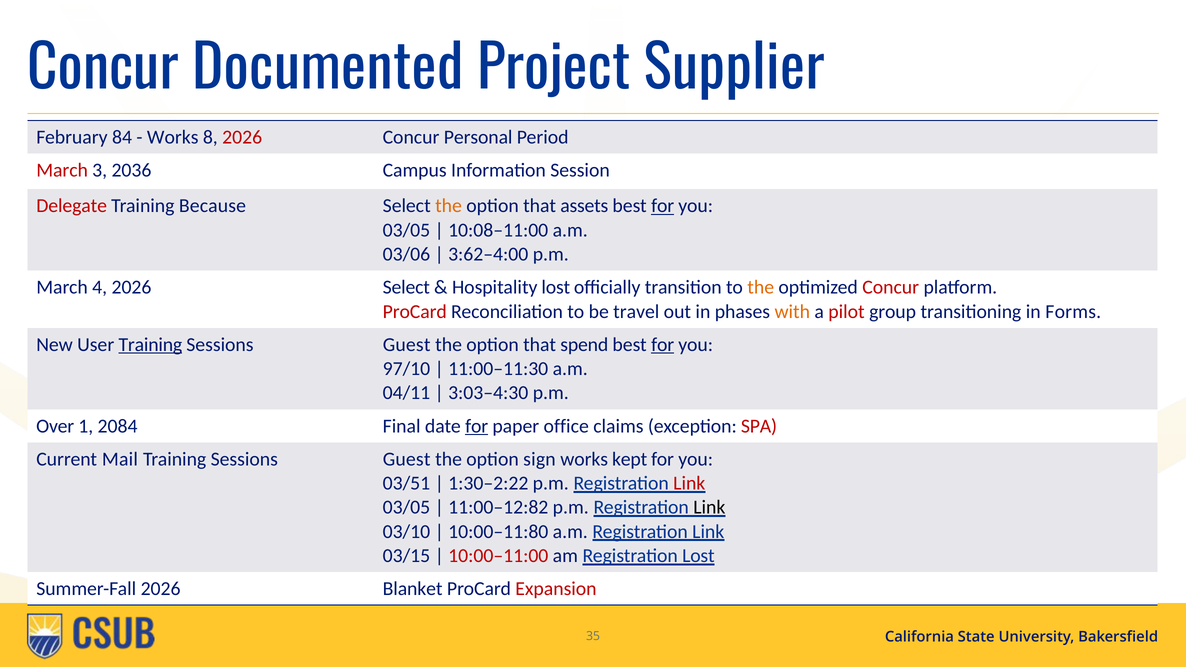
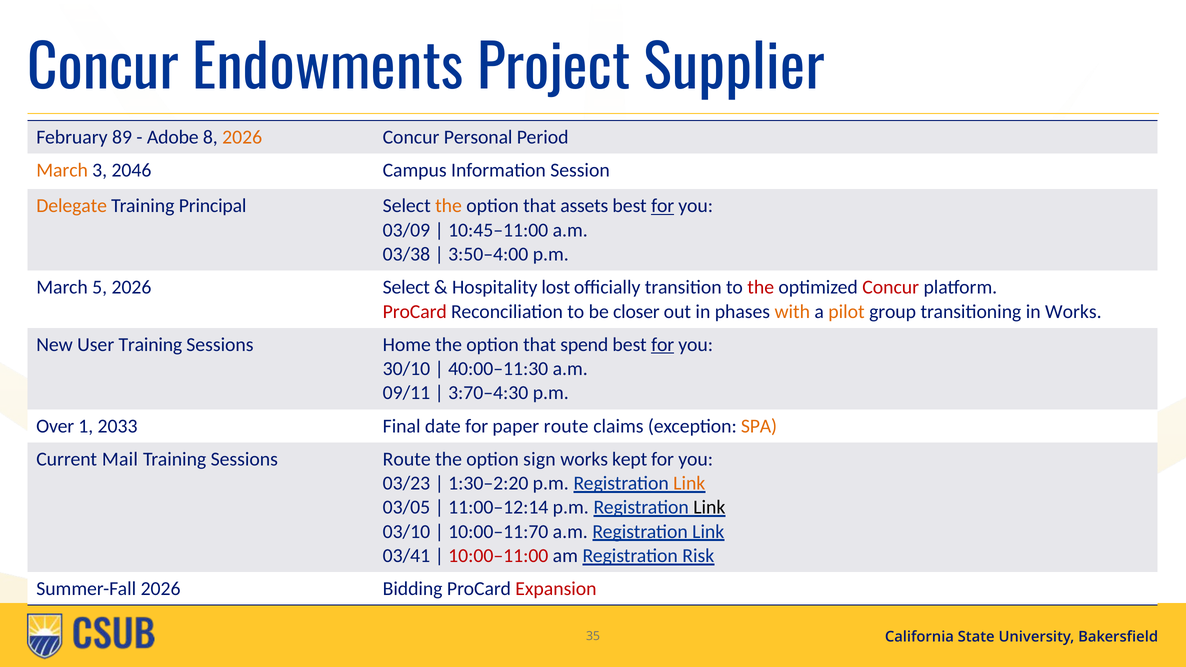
Documented: Documented -> Endowments (328, 69)
84: 84 -> 89 (122, 137)
Works: Works -> Adobe (173, 137)
2026 colour: red -> orange (242, 137)
March colour: red -> orange (62, 170)
2036: 2036 -> 2046 (131, 170)
Delegate colour: red -> orange (72, 206)
Because: Because -> Principal (213, 206)
03/05: 03/05 -> 03/09 (406, 230)
10:08–11:00: 10:08–11:00 -> 10:45–11:00 (498, 230)
03/06: 03/06 -> 03/38 (406, 254)
3:62–4:00: 3:62–4:00 -> 3:50–4:00 (488, 254)
4: 4 -> 5 (100, 287)
the colour: orange -> red (761, 287)
travel: travel -> closer (636, 312)
pilot colour: red -> orange (847, 312)
in Forms: Forms -> Works (1073, 312)
Training underline: present -> none (150, 345)
Guest: Guest -> Home (407, 345)
97/10: 97/10 -> 30/10 (406, 369)
11:00–11:30: 11:00–11:30 -> 40:00–11:30 (498, 369)
04/11: 04/11 -> 09/11 (406, 393)
3:03–4:30: 3:03–4:30 -> 3:70–4:30 (488, 393)
2084: 2084 -> 2033 (118, 426)
for underline: present -> none (477, 426)
paper office: office -> route (566, 426)
SPA colour: red -> orange (759, 426)
Guest: Guest -> Route (407, 459)
03/51: 03/51 -> 03/23 (406, 483)
1:30–2:22: 1:30–2:22 -> 1:30–2:20 (488, 483)
Link colour: red -> orange (689, 483)
11:00–12:82: 11:00–12:82 -> 11:00–12:14 (498, 508)
10:00–11:80: 10:00–11:80 -> 10:00–11:70 (498, 532)
03/15: 03/15 -> 03/41 (406, 556)
Registration Lost: Lost -> Risk (698, 556)
Blanket: Blanket -> Bidding (413, 589)
